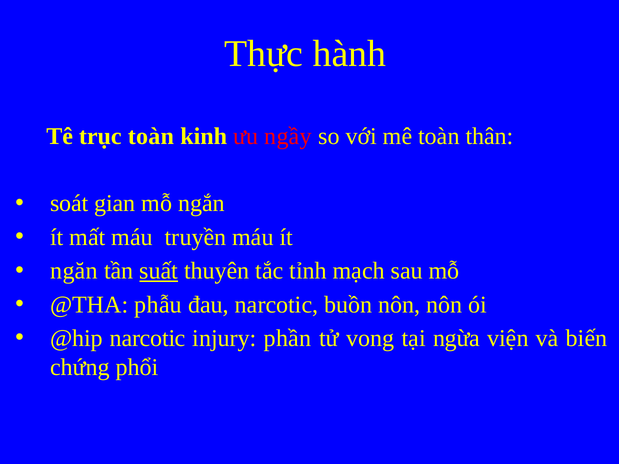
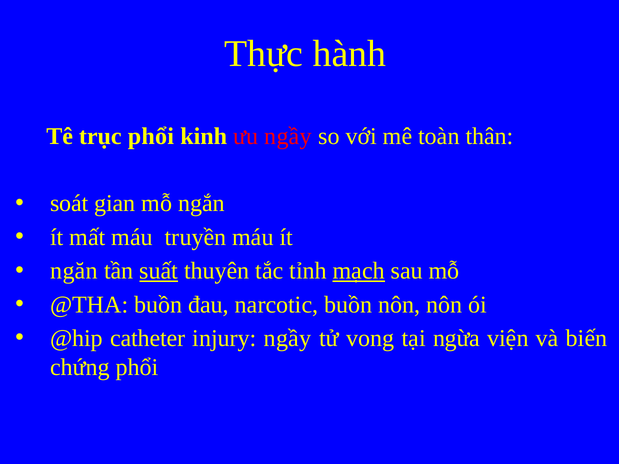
trục toàn: toàn -> phổi (151, 136)
mạch underline: none -> present (359, 271)
@THA phẫu: phẫu -> buồn (158, 305)
@hip narcotic: narcotic -> catheter (148, 339)
injury phần: phần -> ngầy (288, 339)
